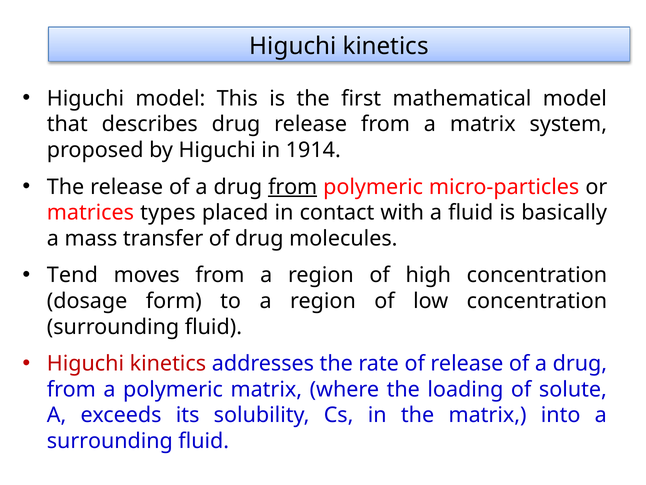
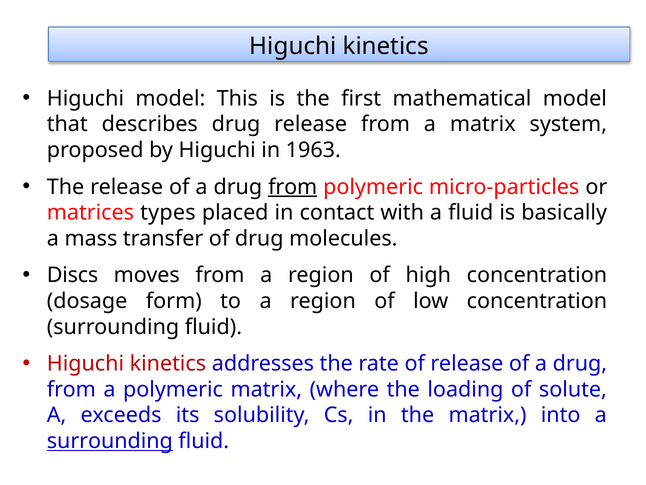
1914: 1914 -> 1963 (313, 150)
Tend: Tend -> Discs (73, 275)
surrounding underline: none -> present (110, 441)
